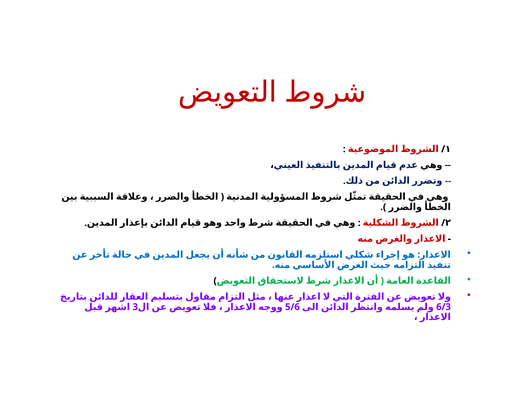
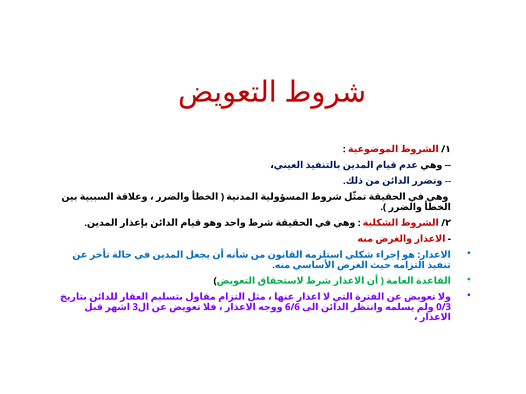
5/6: 5/6 -> 6/6 (292, 307)
6/3: 6/3 -> 0/3 (444, 307)
